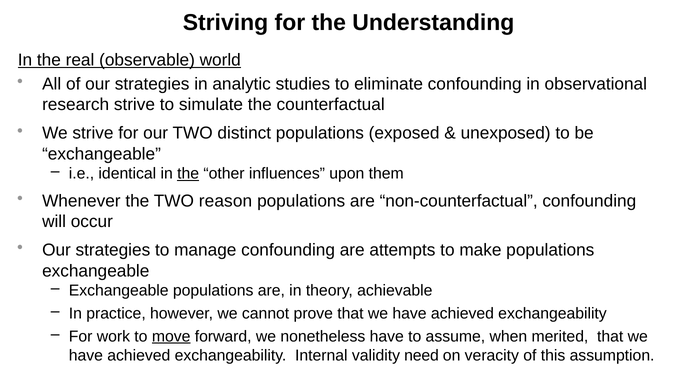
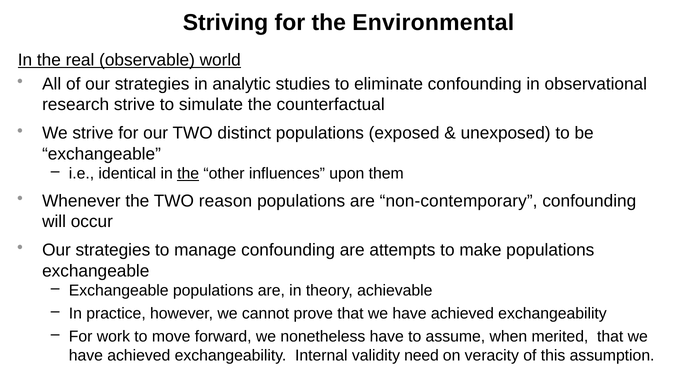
Understanding: Understanding -> Environmental (433, 23)
non-counterfactual: non-counterfactual -> non-contemporary (459, 201)
move underline: present -> none (171, 336)
